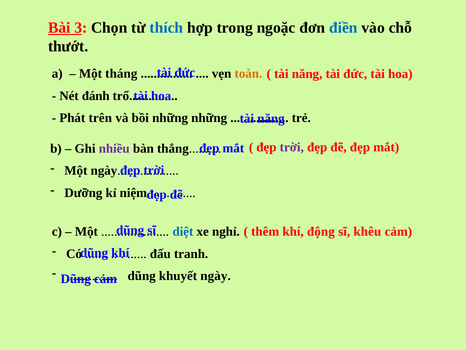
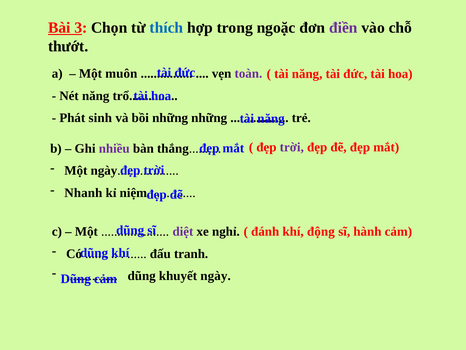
điền colour: blue -> purple (343, 28)
tháng: tháng -> muôn (121, 74)
toàn colour: orange -> purple (248, 74)
Nét đánh: đánh -> năng (96, 96)
trên: trên -> sinh (100, 118)
Dưỡng: Dưỡng -> Nhanh (83, 192)
thêm: thêm -> đánh (265, 231)
khêu: khêu -> hành (367, 231)
diệt colour: blue -> purple (183, 231)
